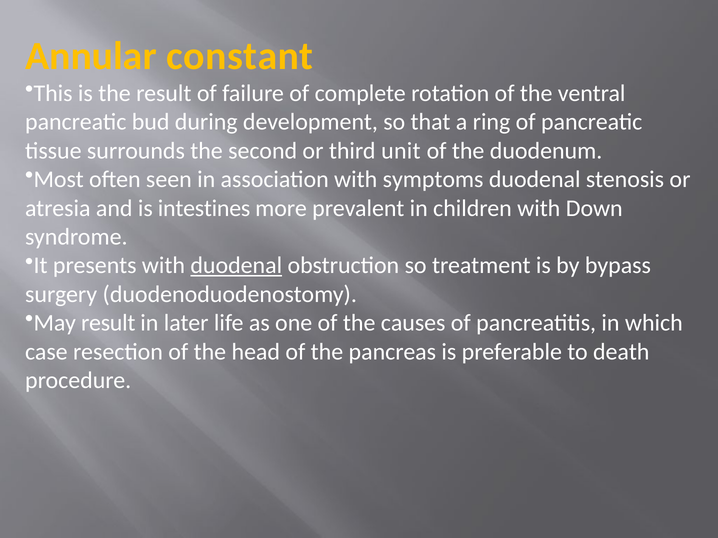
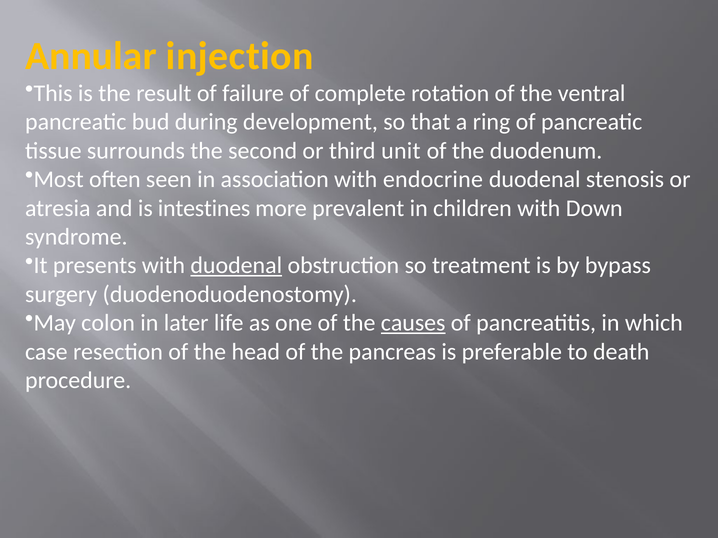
constant: constant -> injection (240, 56)
symptoms: symptoms -> endocrine (433, 180)
May result: result -> colon (108, 323)
causes underline: none -> present (413, 323)
